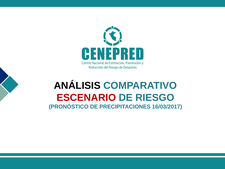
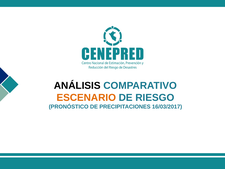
ESCENARIO colour: red -> orange (86, 98)
